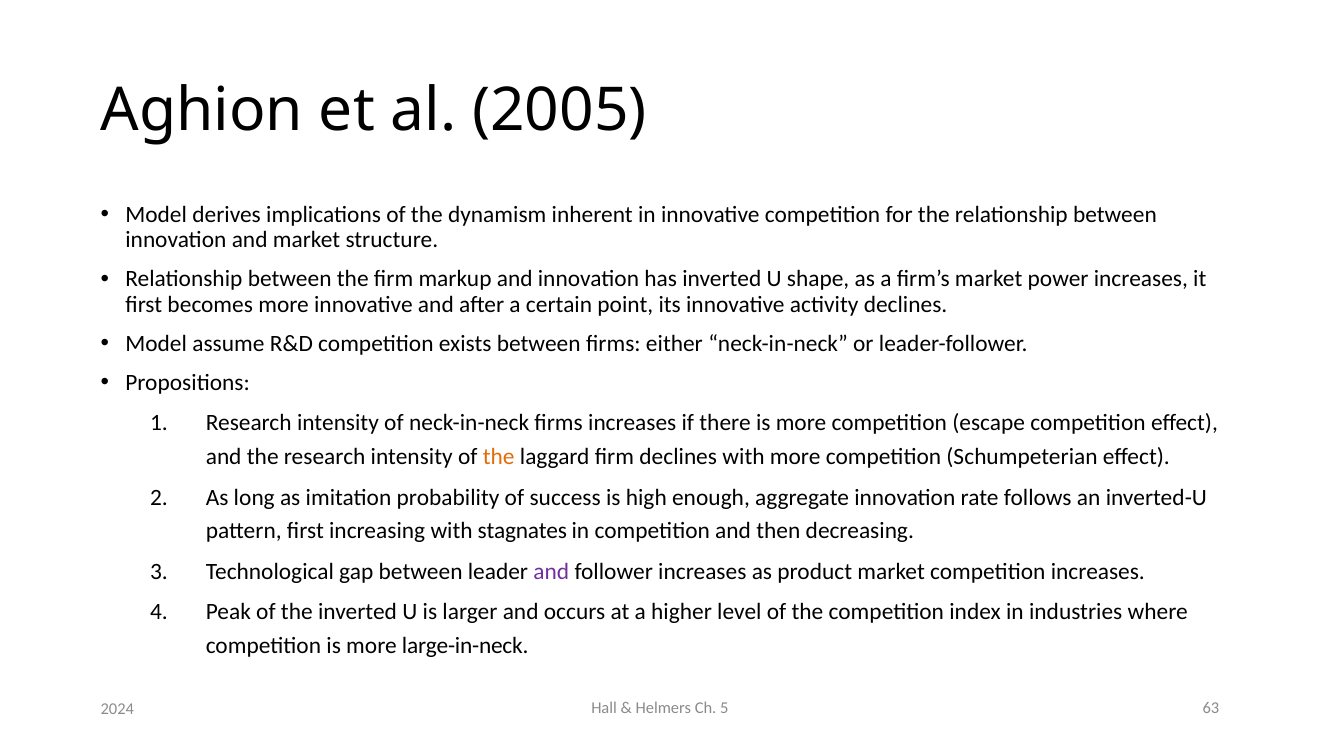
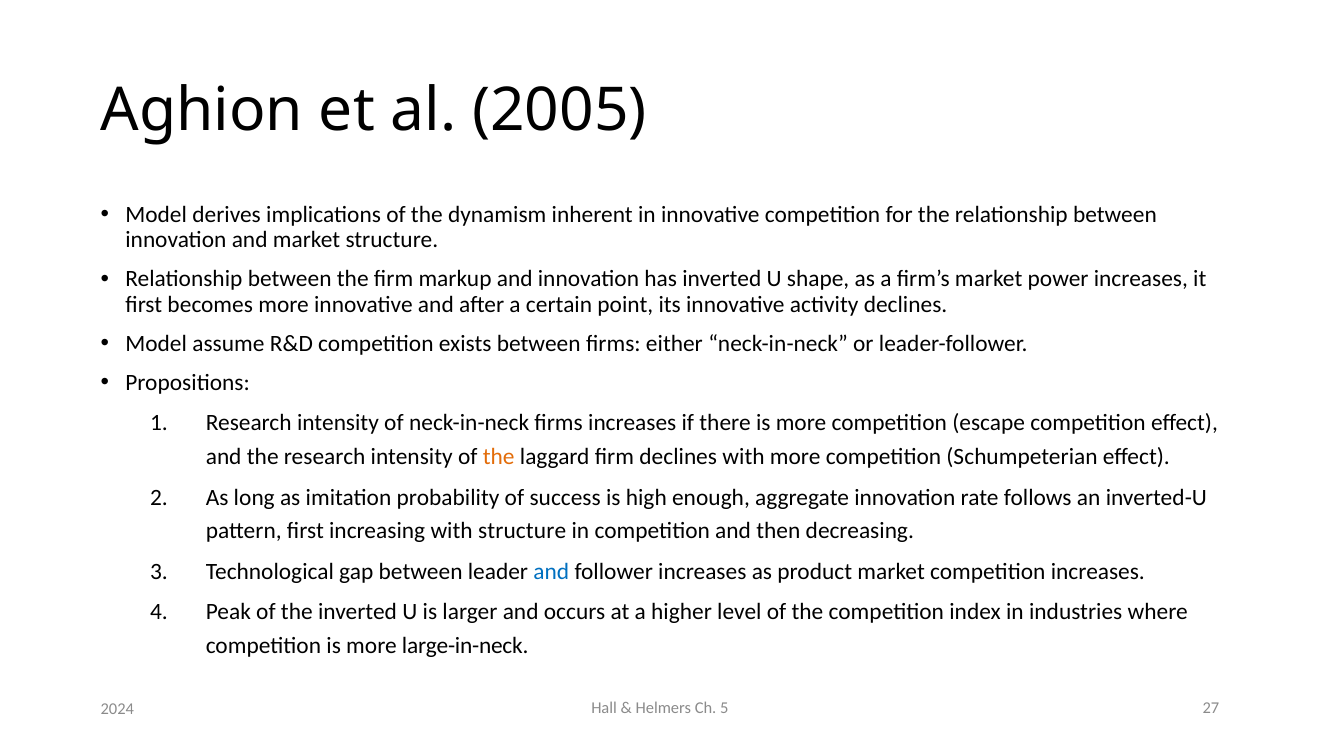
with stagnates: stagnates -> structure (522, 531)
and colour: purple -> blue (551, 572)
63: 63 -> 27 (1211, 709)
